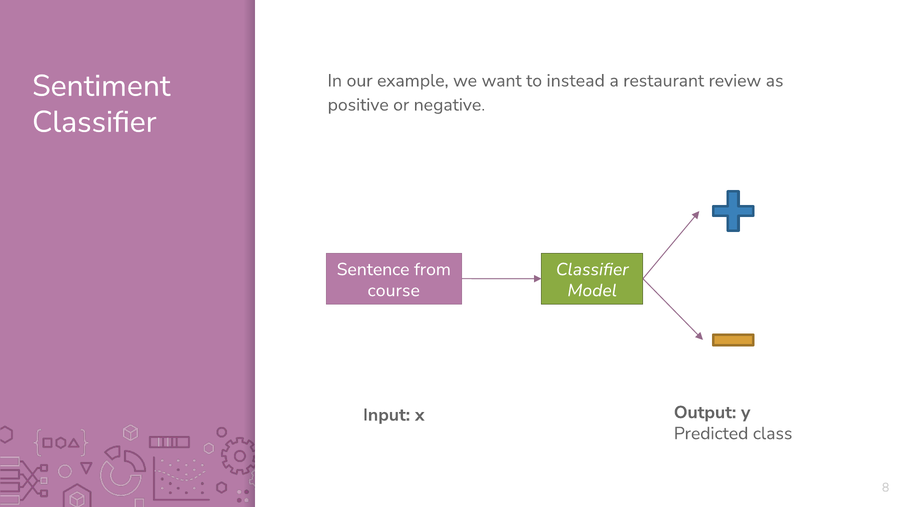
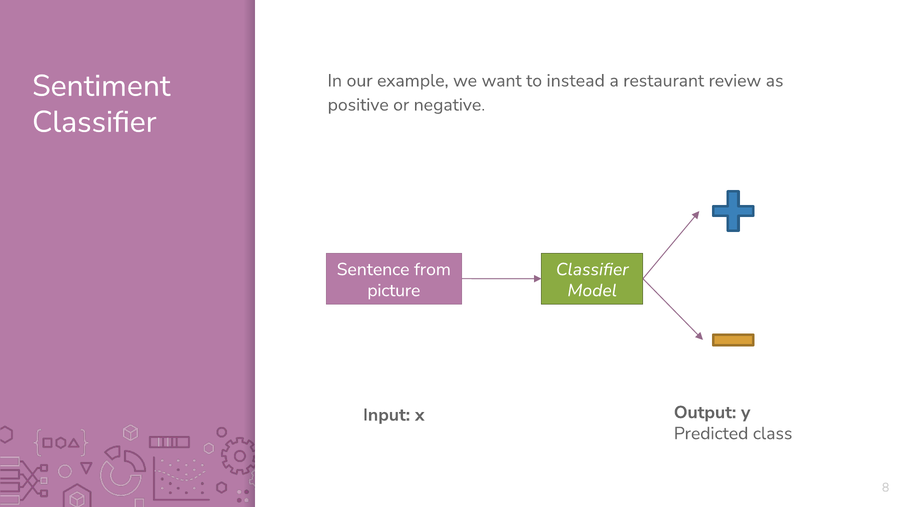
course: course -> picture (394, 291)
